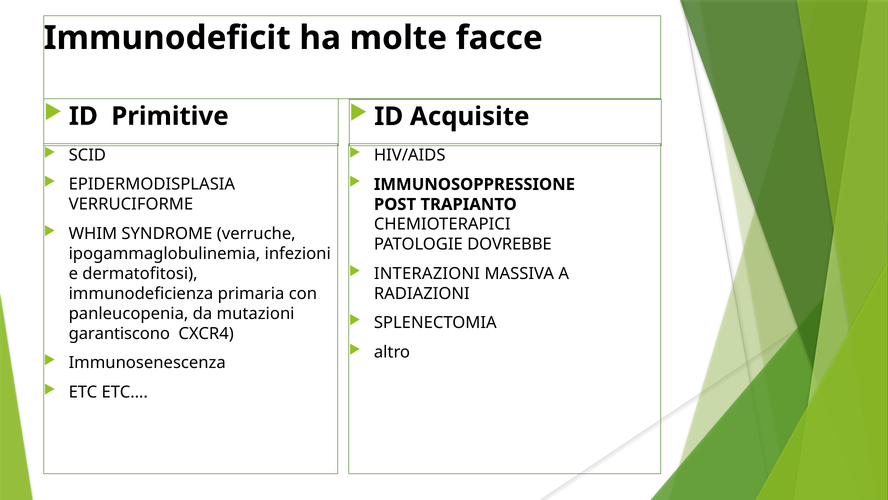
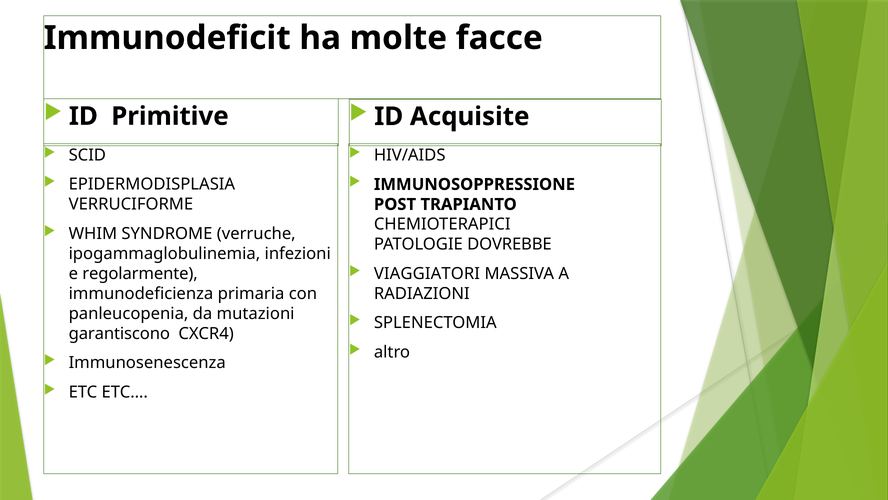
INTERAZIONI: INTERAZIONI -> VIAGGIATORI (427, 273)
dermatofitosi: dermatofitosi -> regolarmente (140, 273)
